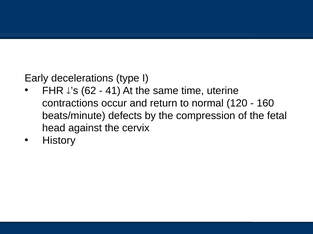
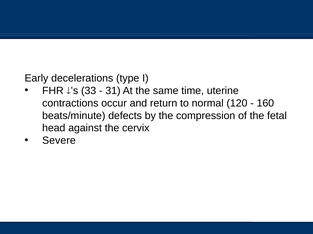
62: 62 -> 33 (89, 91)
41: 41 -> 31 (113, 91)
History: History -> Severe (59, 141)
